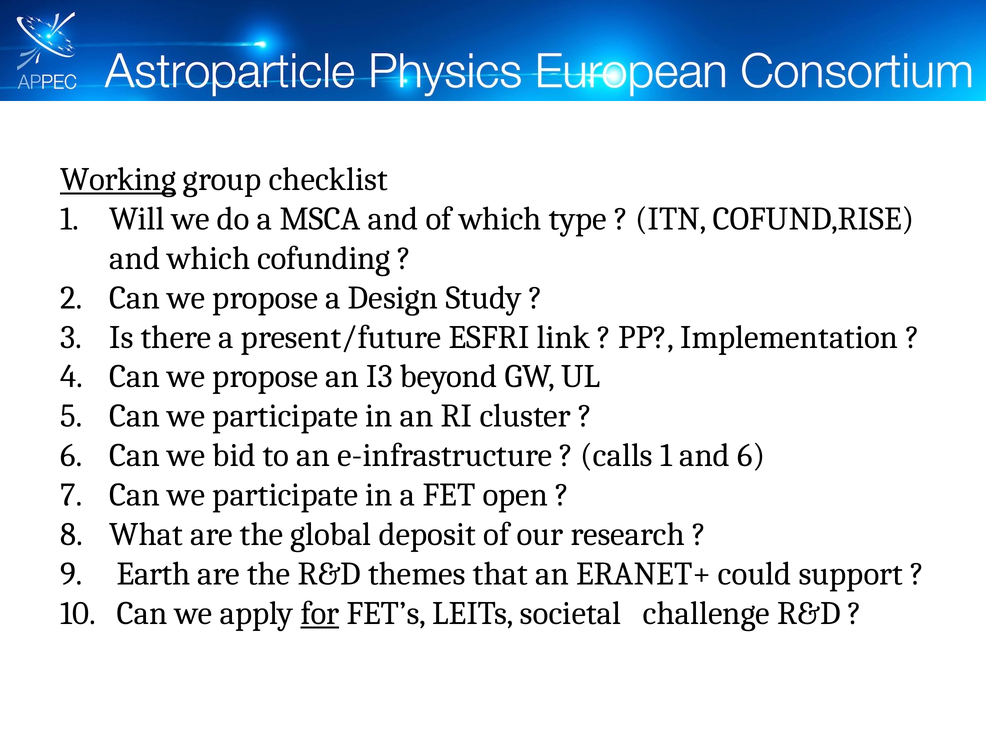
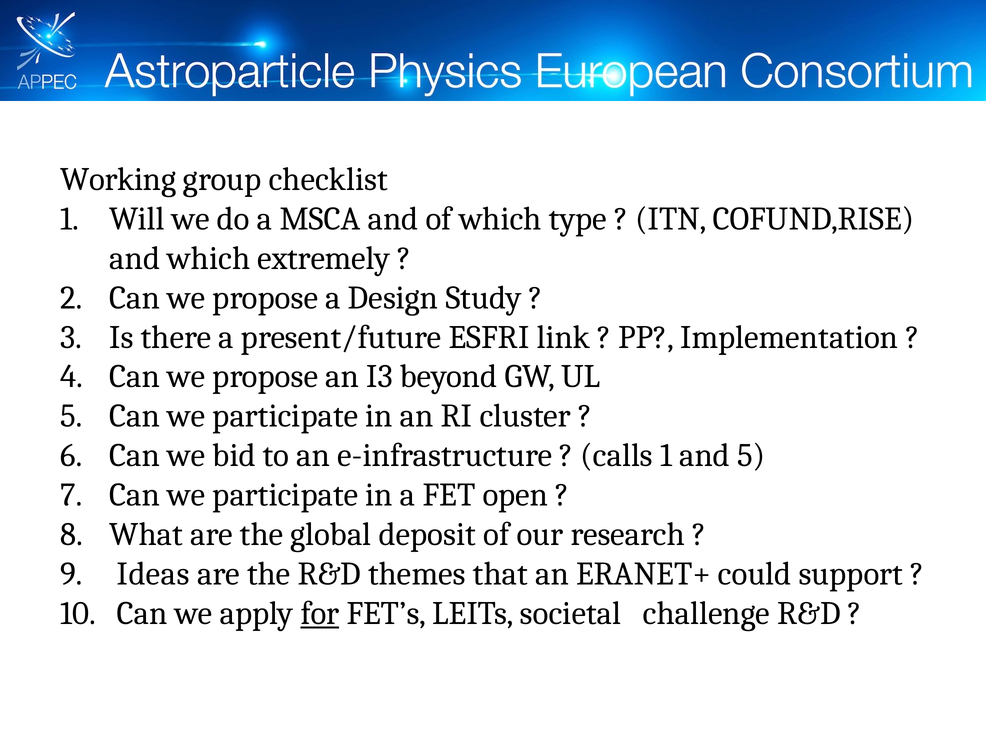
Working underline: present -> none (118, 179)
cofunding: cofunding -> extremely (324, 258)
and 6: 6 -> 5 (751, 455)
Earth: Earth -> Ideas (153, 574)
